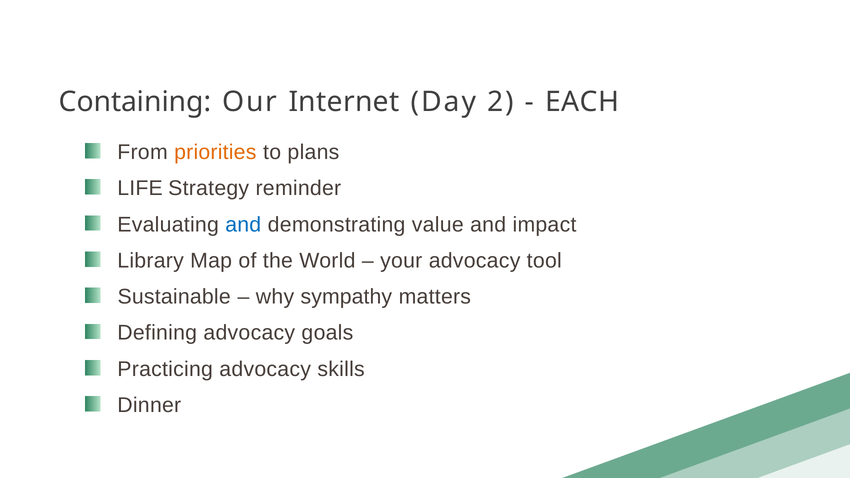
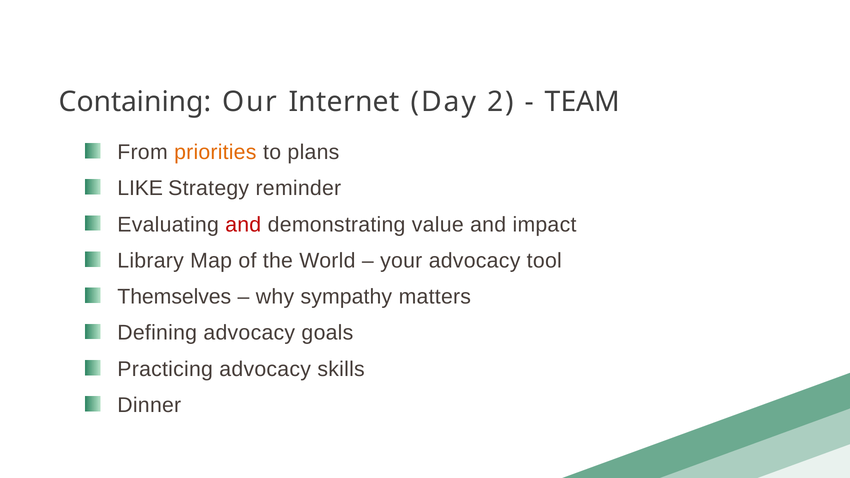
EACH: EACH -> TEAM (582, 102)
LIFE: LIFE -> LIKE (140, 188)
and colour: blue -> red (243, 225)
Sustainable: Sustainable -> Themselves (174, 297)
